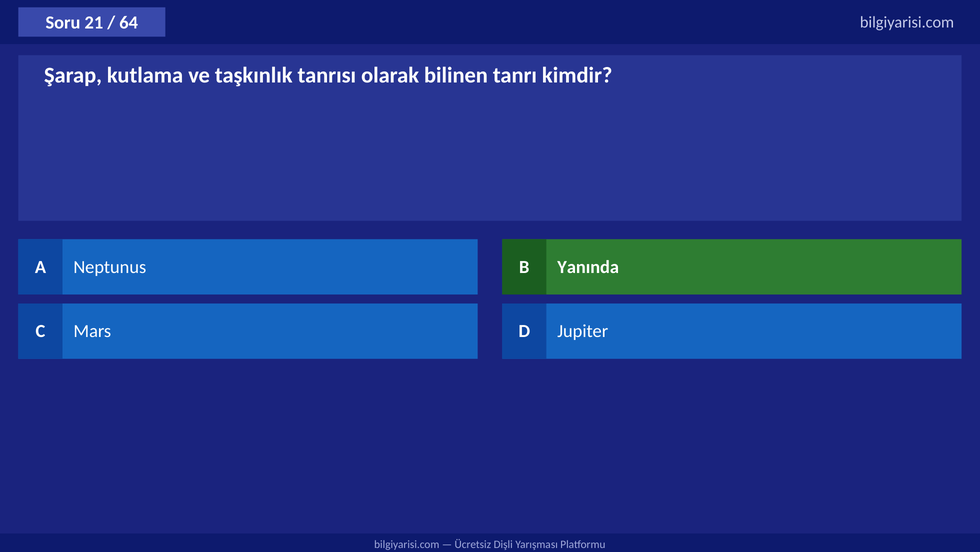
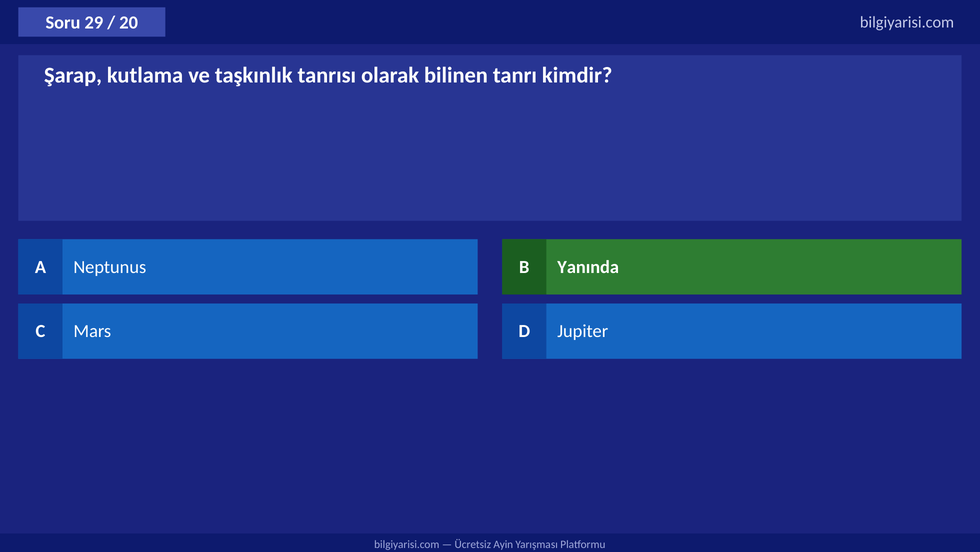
21: 21 -> 29 (94, 22)
64: 64 -> 20 (129, 22)
Dişli: Dişli -> Ayin (503, 544)
